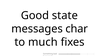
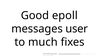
state: state -> epoll (65, 15)
char: char -> user (77, 29)
